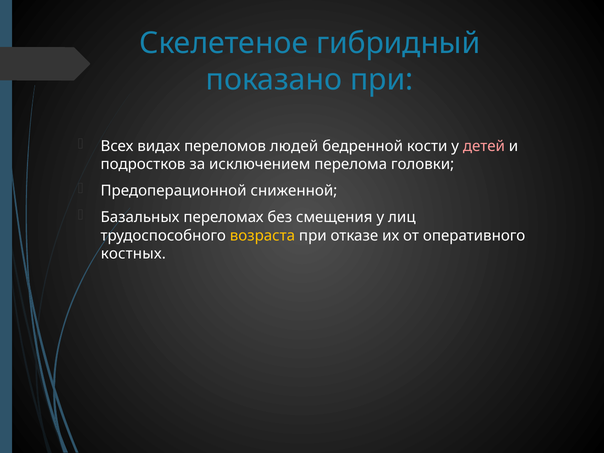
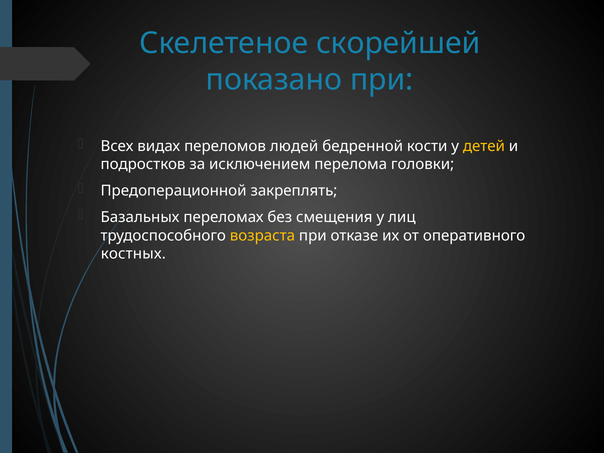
гибридный: гибридный -> скорейшей (398, 43)
детей colour: pink -> yellow (484, 146)
сниженной: сниженной -> закреплять (294, 191)
